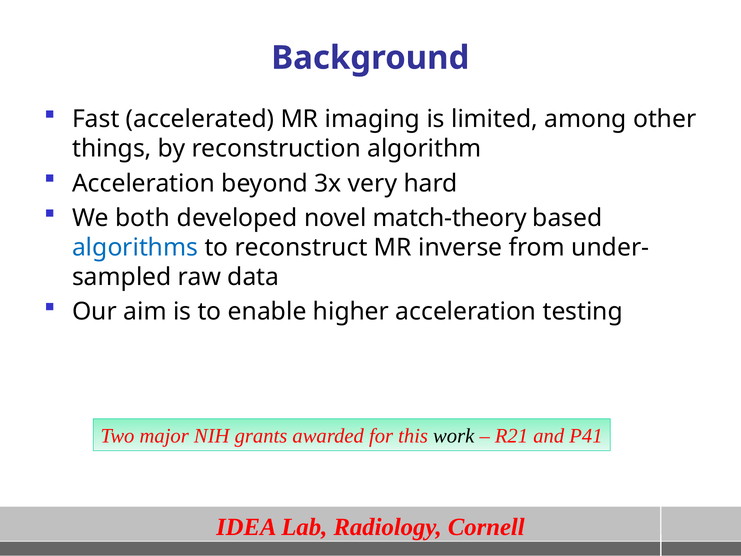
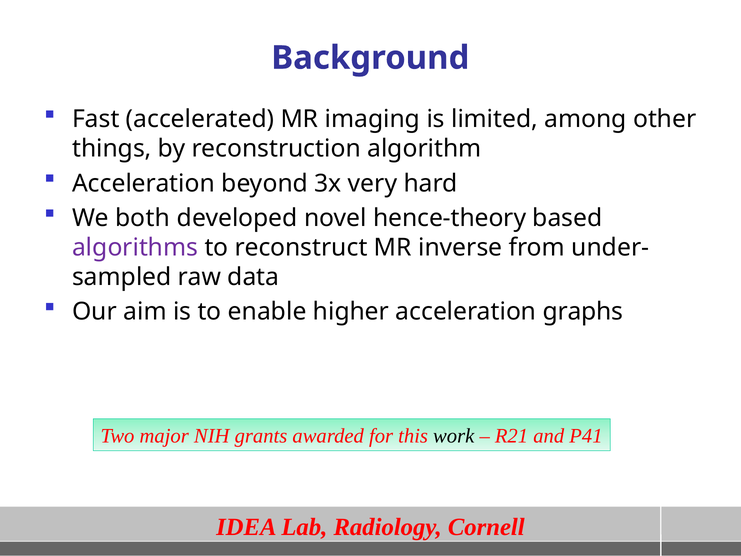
match-theory: match-theory -> hence-theory (450, 218)
algorithms colour: blue -> purple (135, 247)
testing: testing -> graphs (583, 312)
